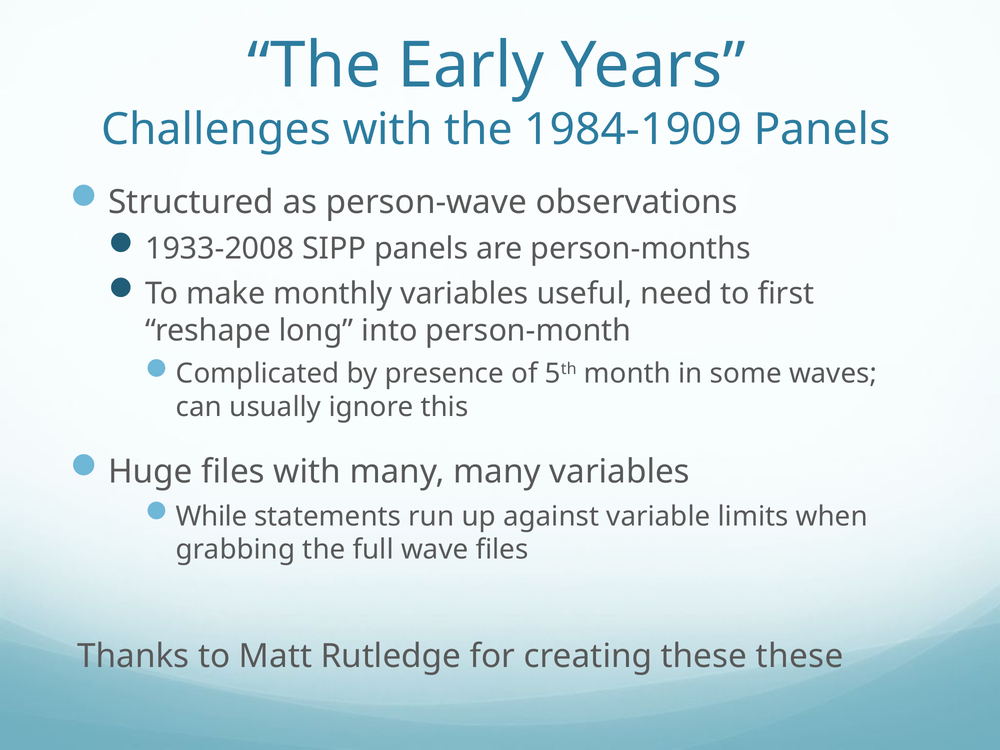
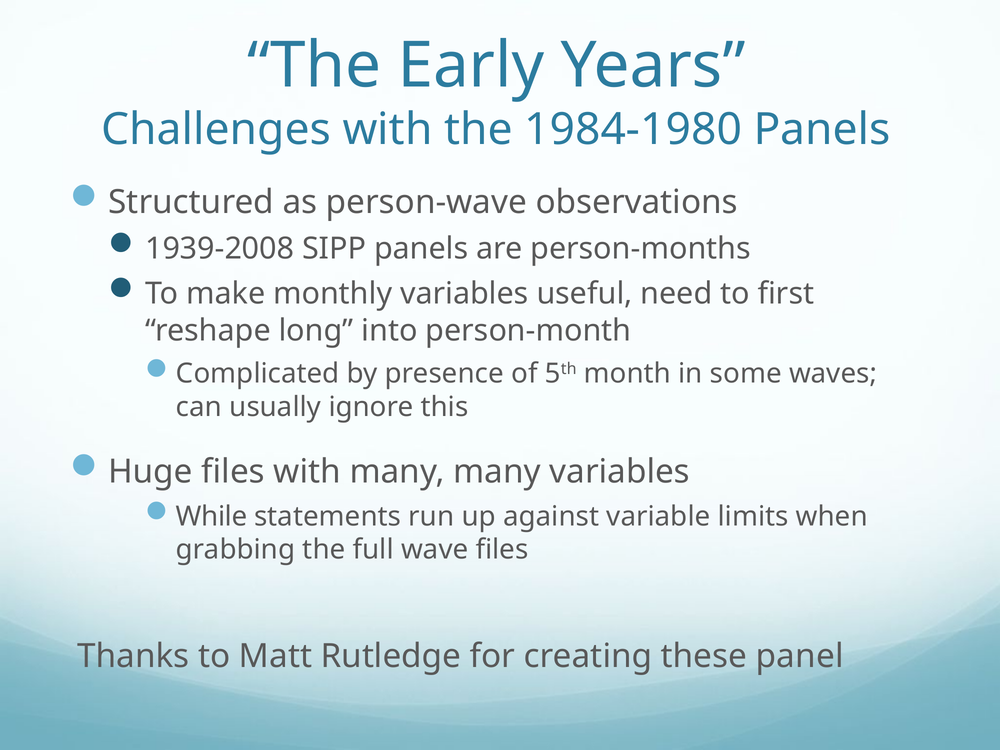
1984-1909: 1984-1909 -> 1984-1980 (633, 129)
1933-2008: 1933-2008 -> 1939-2008 (220, 249)
these these: these -> panel (800, 656)
